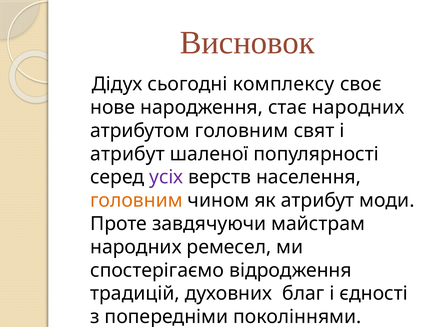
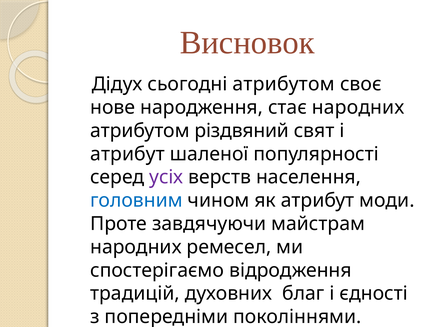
сьогодні комплексу: комплексу -> атрибутом (284, 84)
атрибутом головним: головним -> різдвяний (242, 131)
головним colour: orange -> blue (136, 200)
